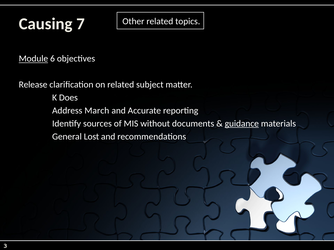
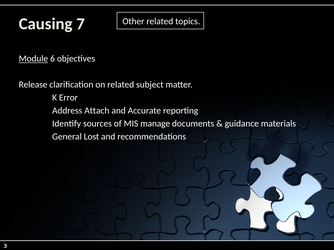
Does: Does -> Error (68, 98)
March: March -> Attach (97, 111)
without: without -> manage (155, 124)
guidance underline: present -> none (242, 124)
